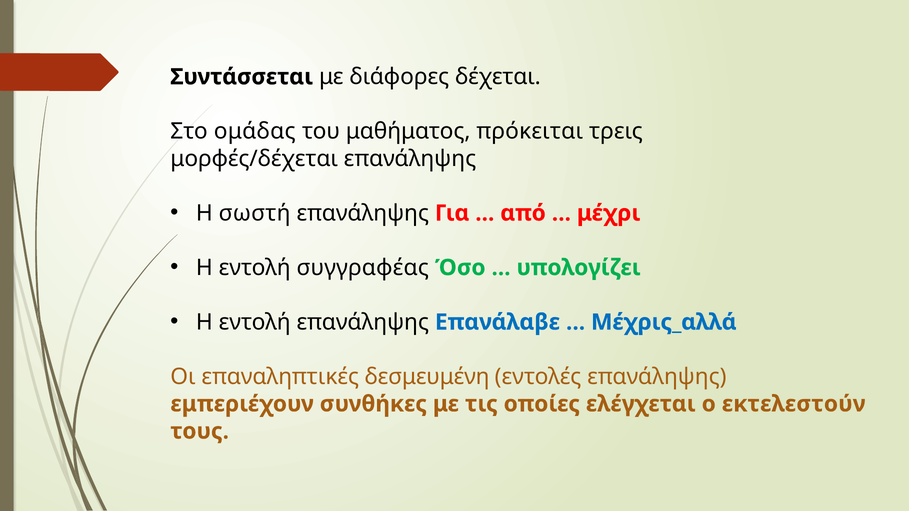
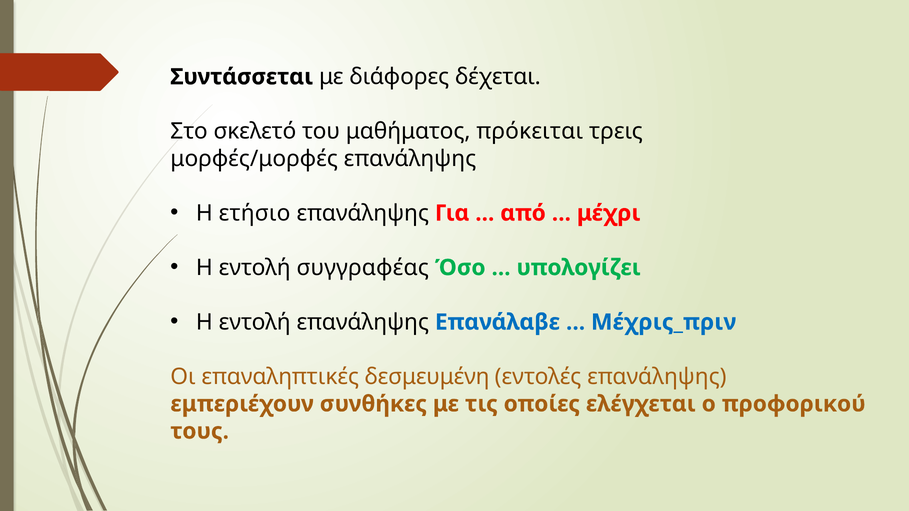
ομάδας: ομάδας -> σκελετό (255, 131)
μορφές/δέχεται: μορφές/δέχεται -> μορφές/μορφές (254, 159)
σωστή: σωστή -> ετήσιο (255, 213)
Μέχρις_αλλά: Μέχρις_αλλά -> Μέχρις_πριν (664, 322)
εκτελεστούν: εκτελεστούν -> προφορικού (794, 404)
